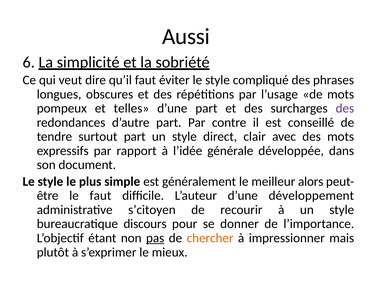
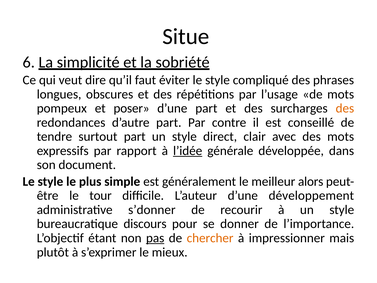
Aussi: Aussi -> Situe (186, 36)
telles: telles -> poser (132, 108)
des colour: purple -> orange (345, 108)
l’idée underline: none -> present (188, 151)
le faut: faut -> tour (101, 195)
s’citoyen: s’citoyen -> s’donner (152, 210)
